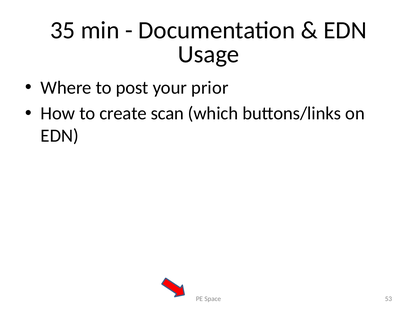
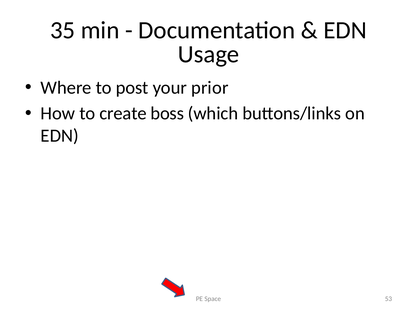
scan: scan -> boss (167, 113)
